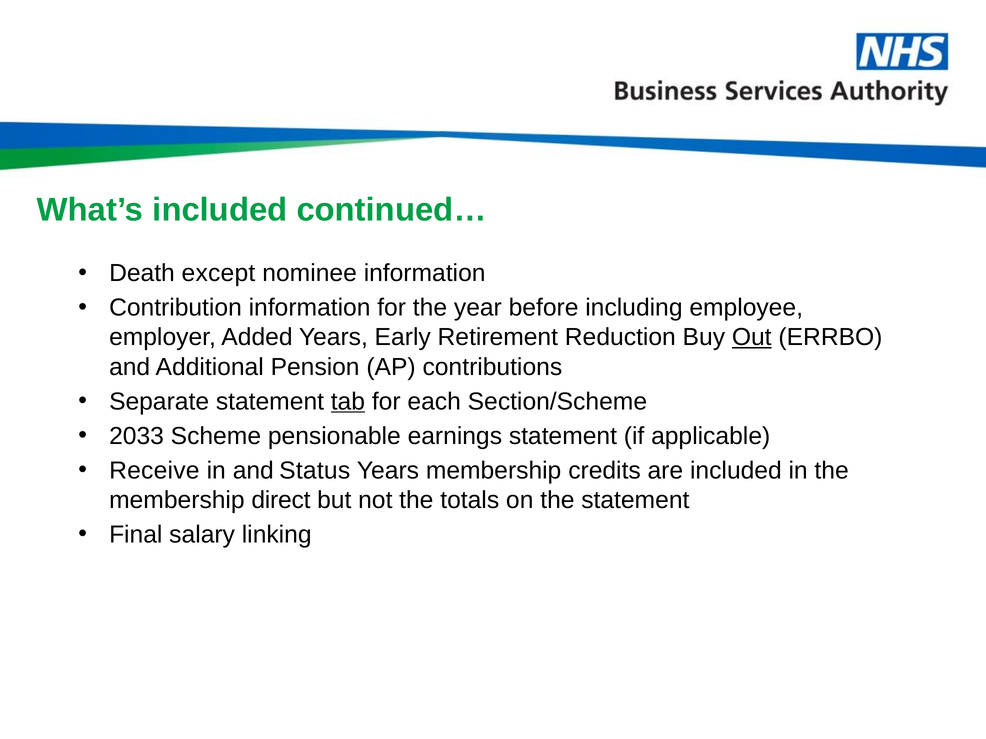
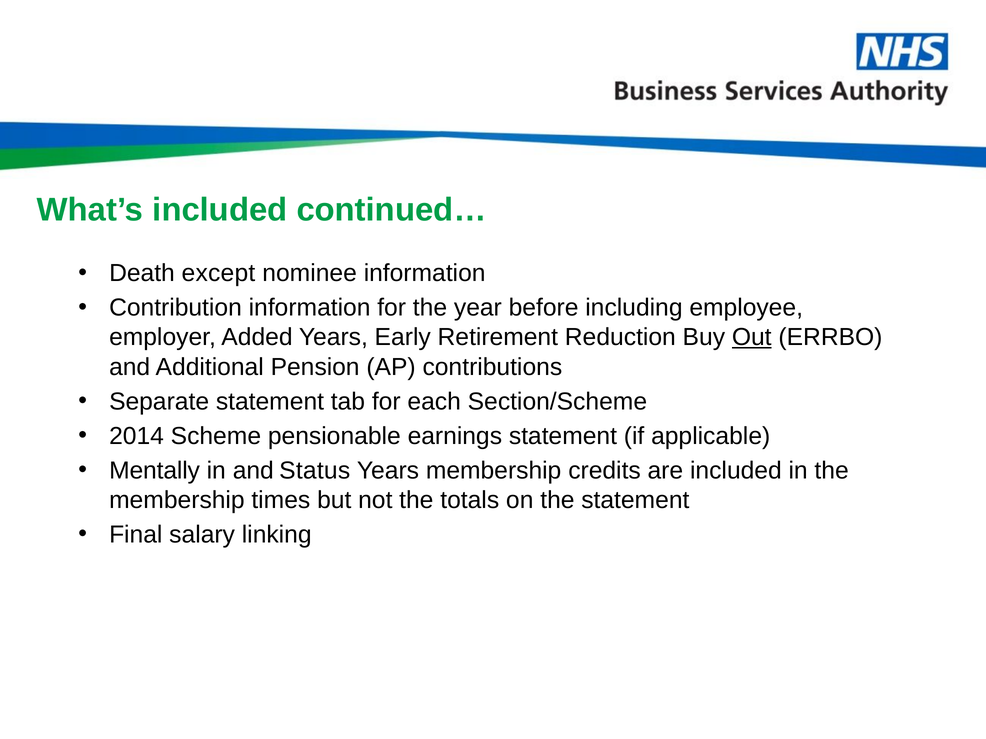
tab underline: present -> none (348, 402)
2033: 2033 -> 2014 (137, 436)
Receive: Receive -> Mentally (155, 471)
direct: direct -> times (281, 500)
